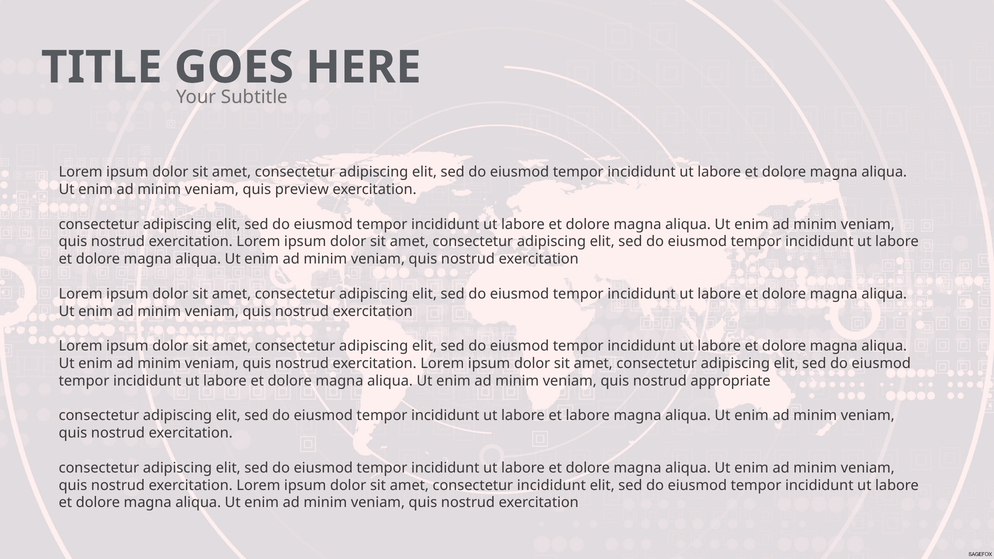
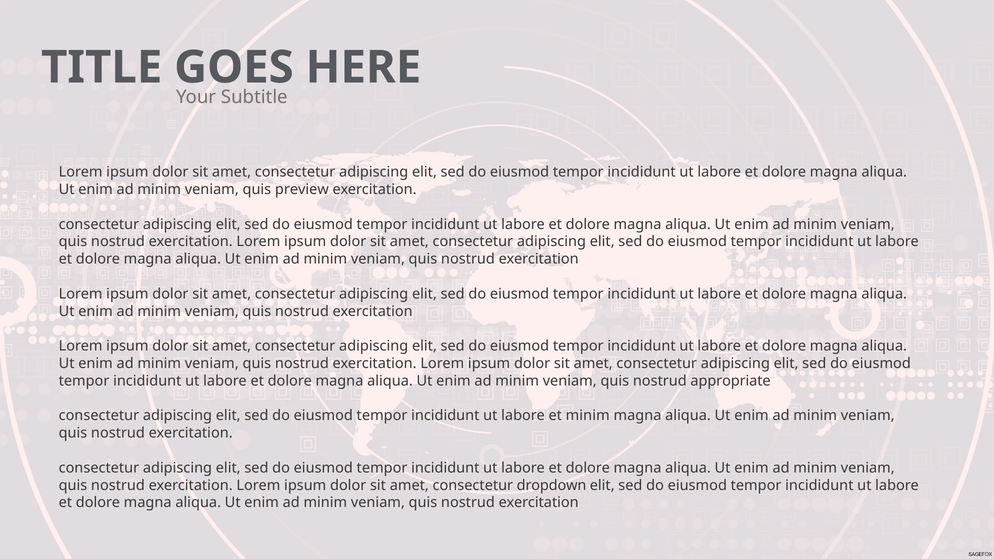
et labore: labore -> minim (588, 416)
consectetur incididunt: incididunt -> dropdown (552, 485)
